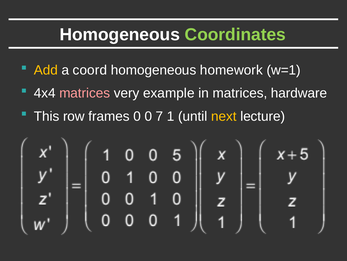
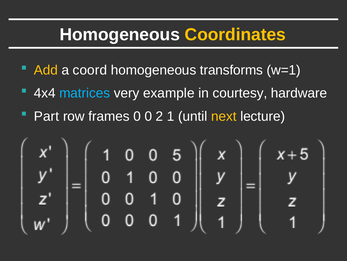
Coordinates colour: light green -> yellow (235, 34)
homework: homework -> transforms (231, 70)
matrices colour: pink -> light blue (85, 93)
in matrices: matrices -> courtesy (240, 93)
This: This -> Part (46, 116)
7: 7 -> 2 (159, 116)
